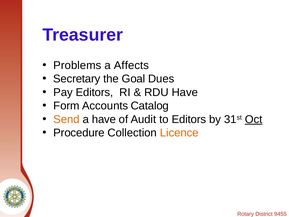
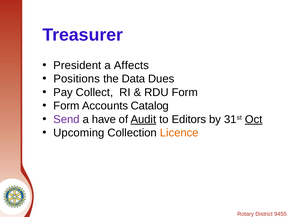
Problems: Problems -> President (77, 65)
Secretary: Secretary -> Positions (77, 79)
Goal: Goal -> Data (133, 79)
Pay Editors: Editors -> Collect (94, 92)
RDU Have: Have -> Form (185, 92)
Send colour: orange -> purple (66, 119)
Audit underline: none -> present (143, 119)
Procedure: Procedure -> Upcoming (79, 133)
